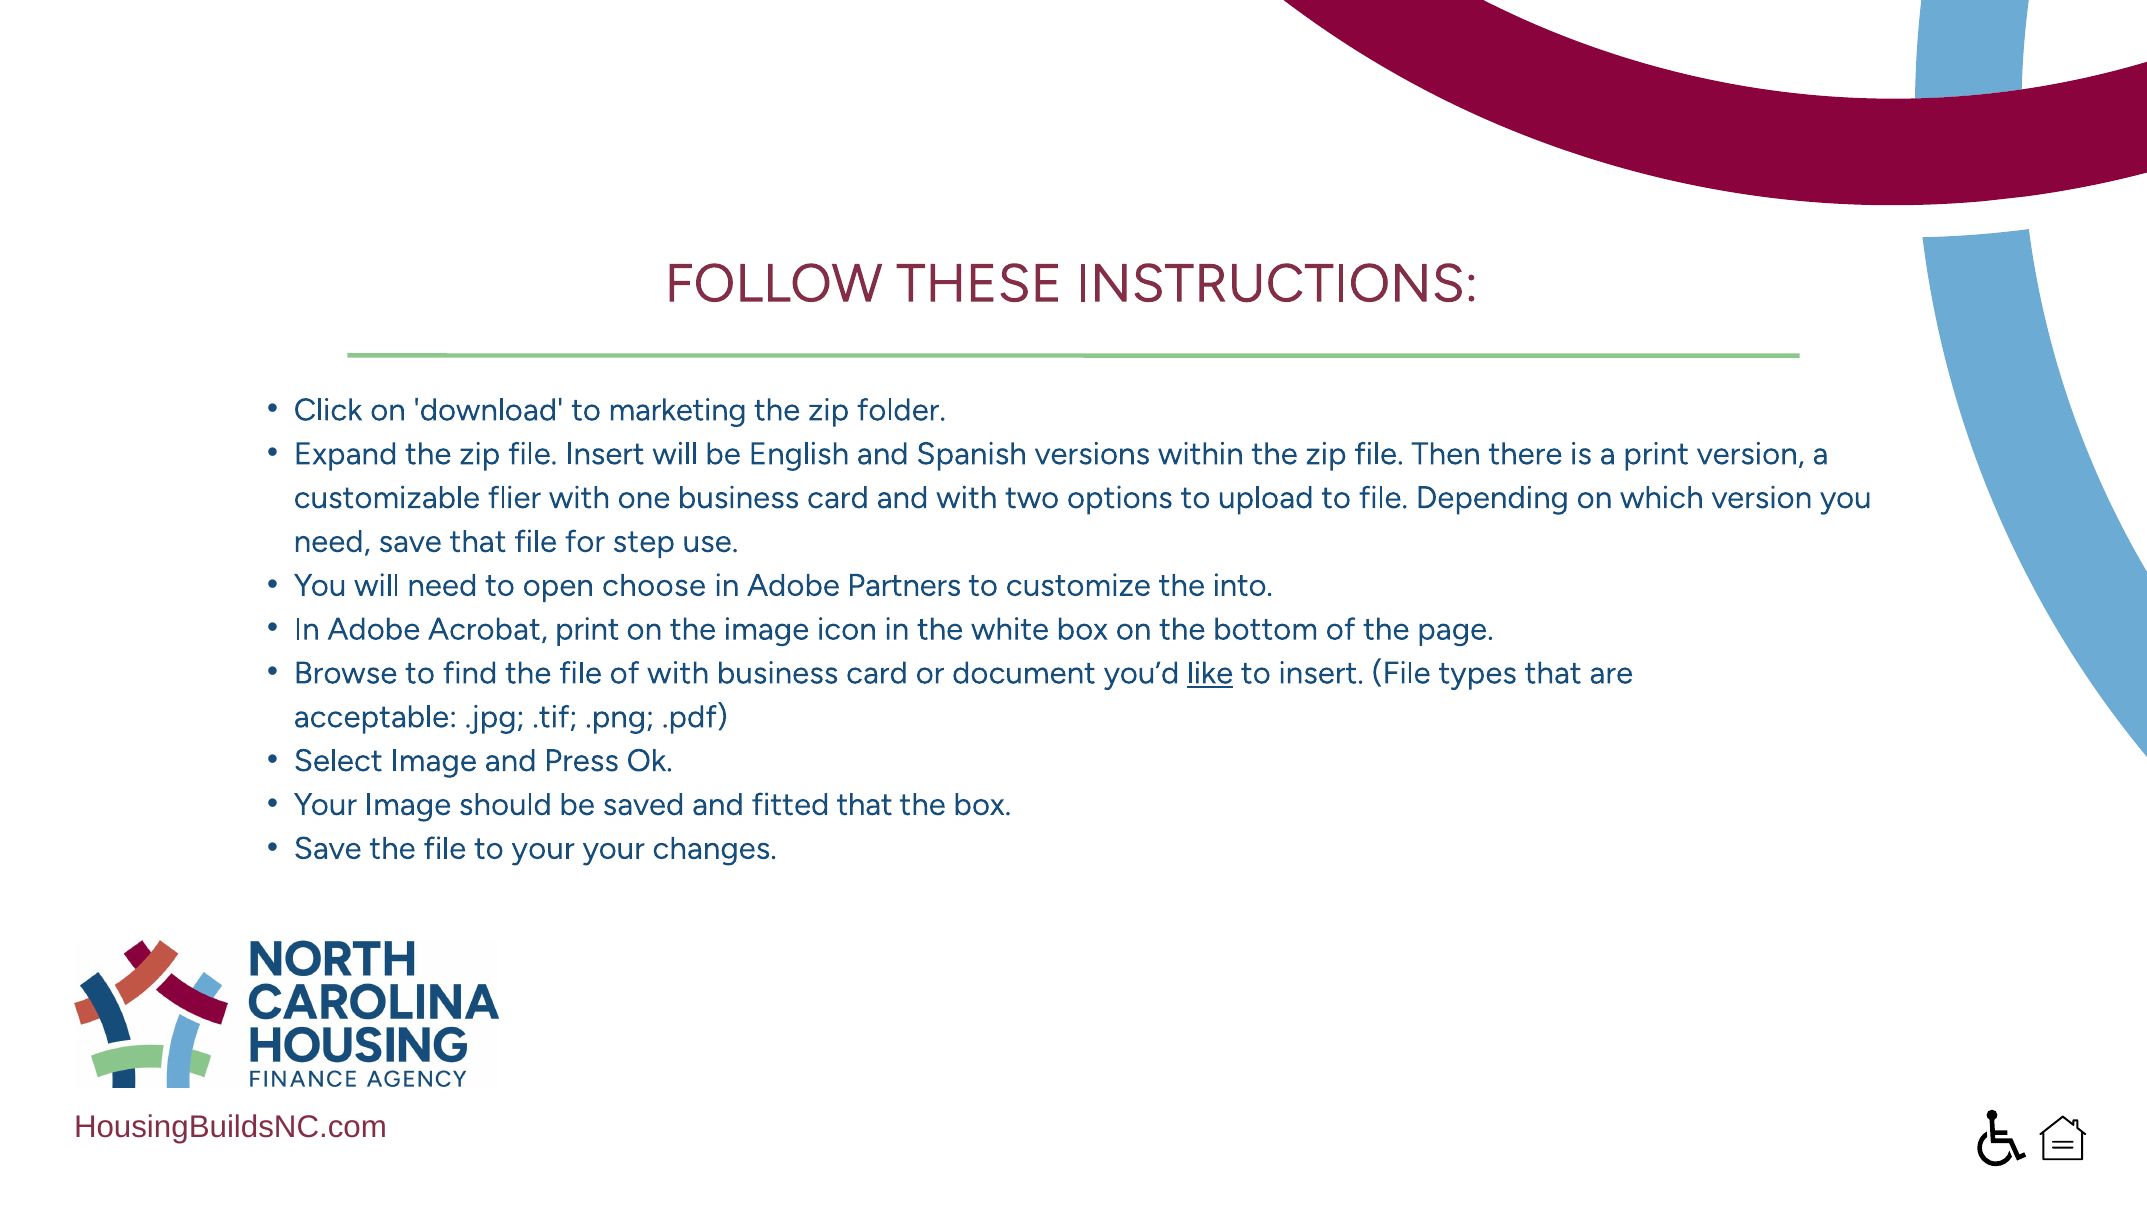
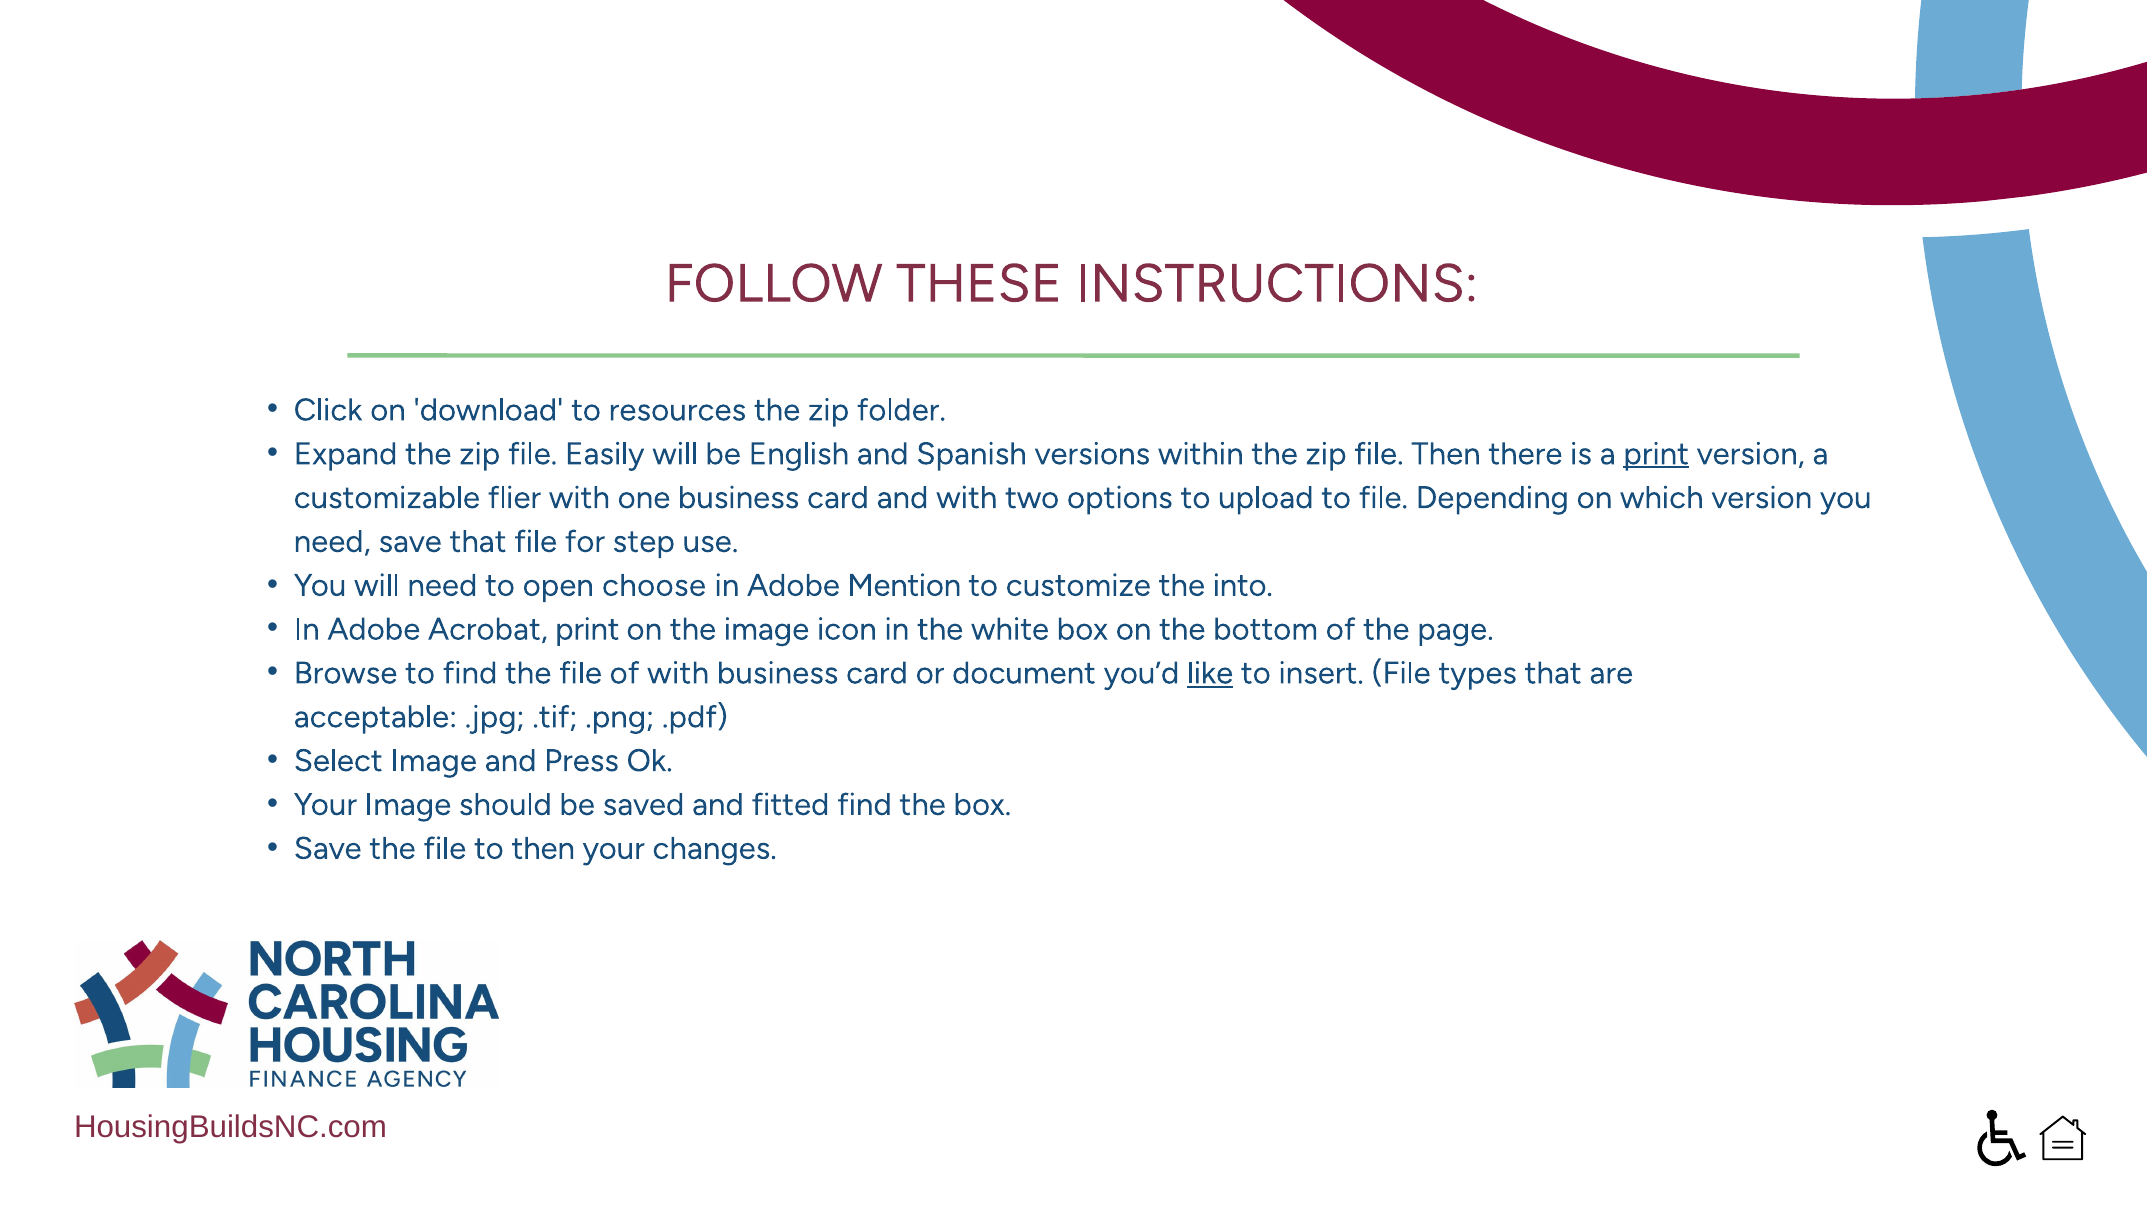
marketing: marketing -> resources (677, 410)
file Insert: Insert -> Easily (605, 454)
print underline: none -> present (1656, 454)
Partners: Partners -> Mention (904, 585)
fitted that: that -> find (864, 804)
to your: your -> then (543, 848)
